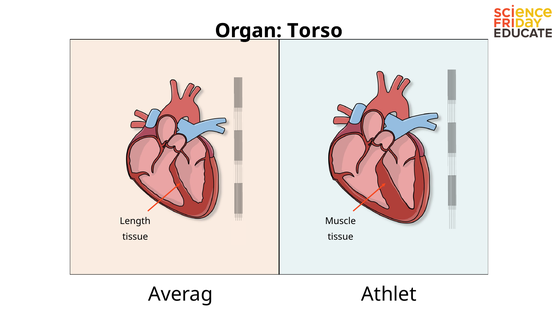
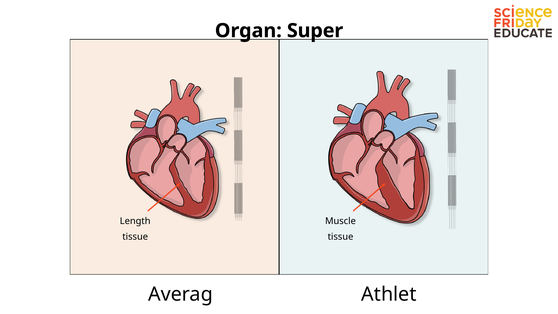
Torso: Torso -> Super (315, 31)
